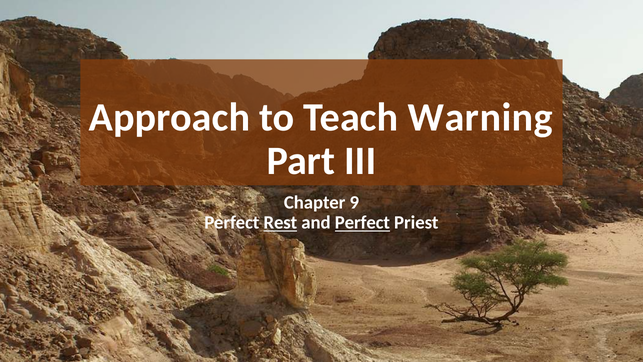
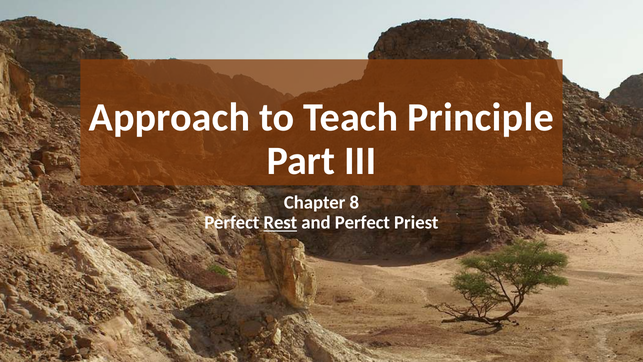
Warning: Warning -> Principle (481, 117)
9: 9 -> 8 (354, 202)
Perfect underline: present -> none (362, 223)
